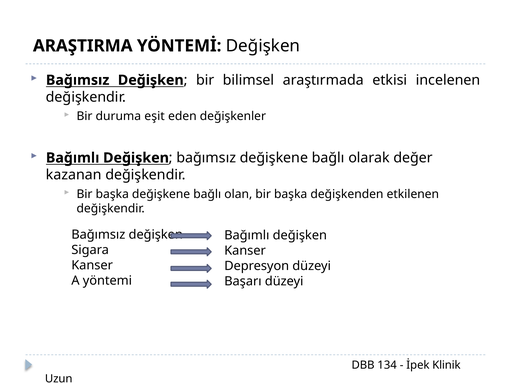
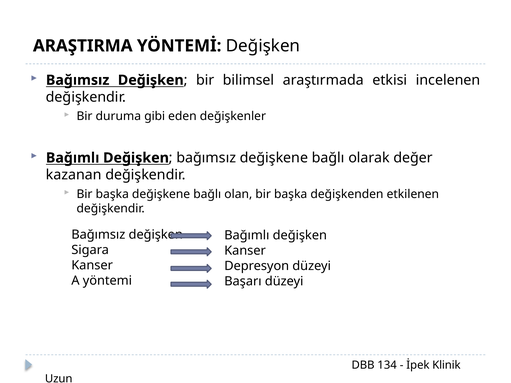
eşit: eşit -> gibi (155, 116)
